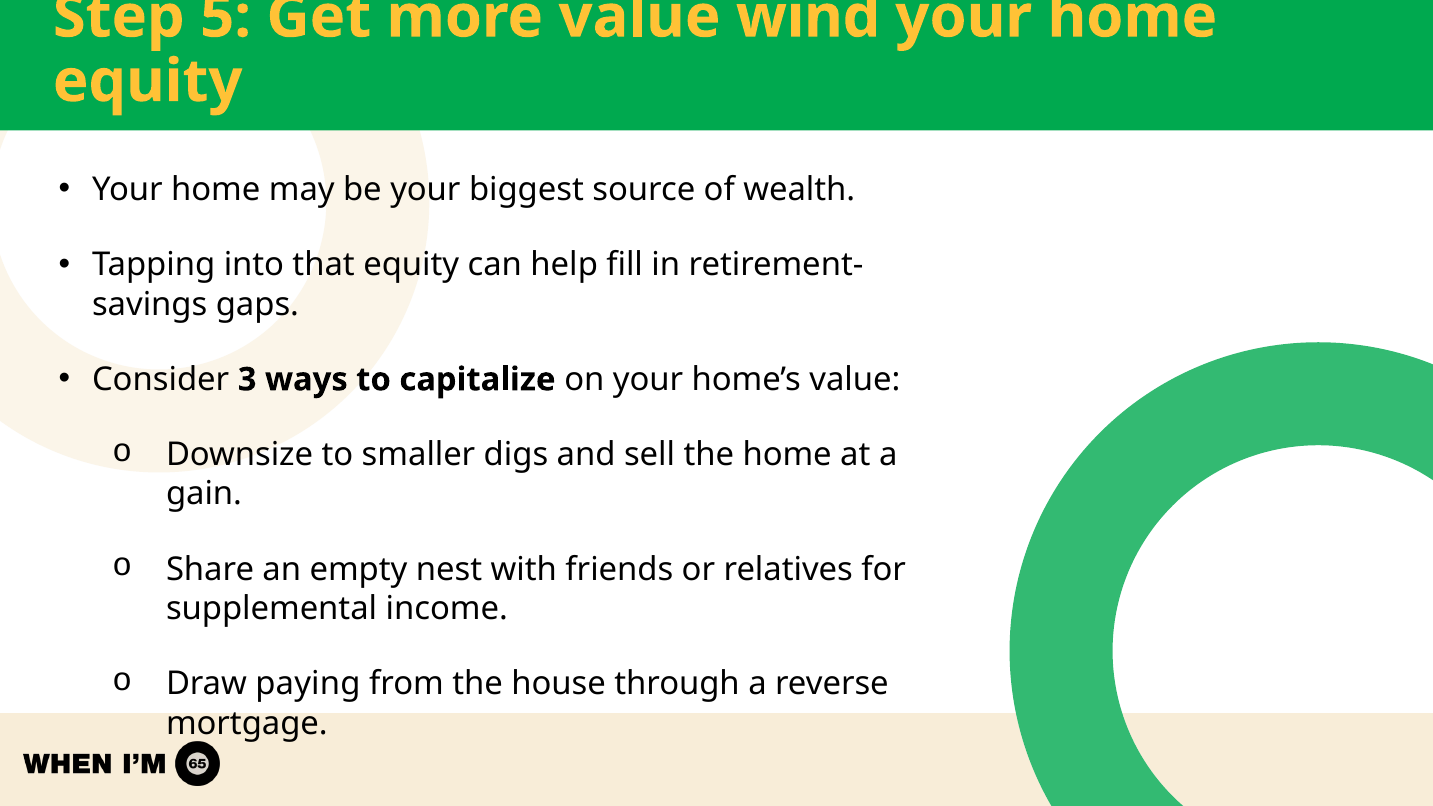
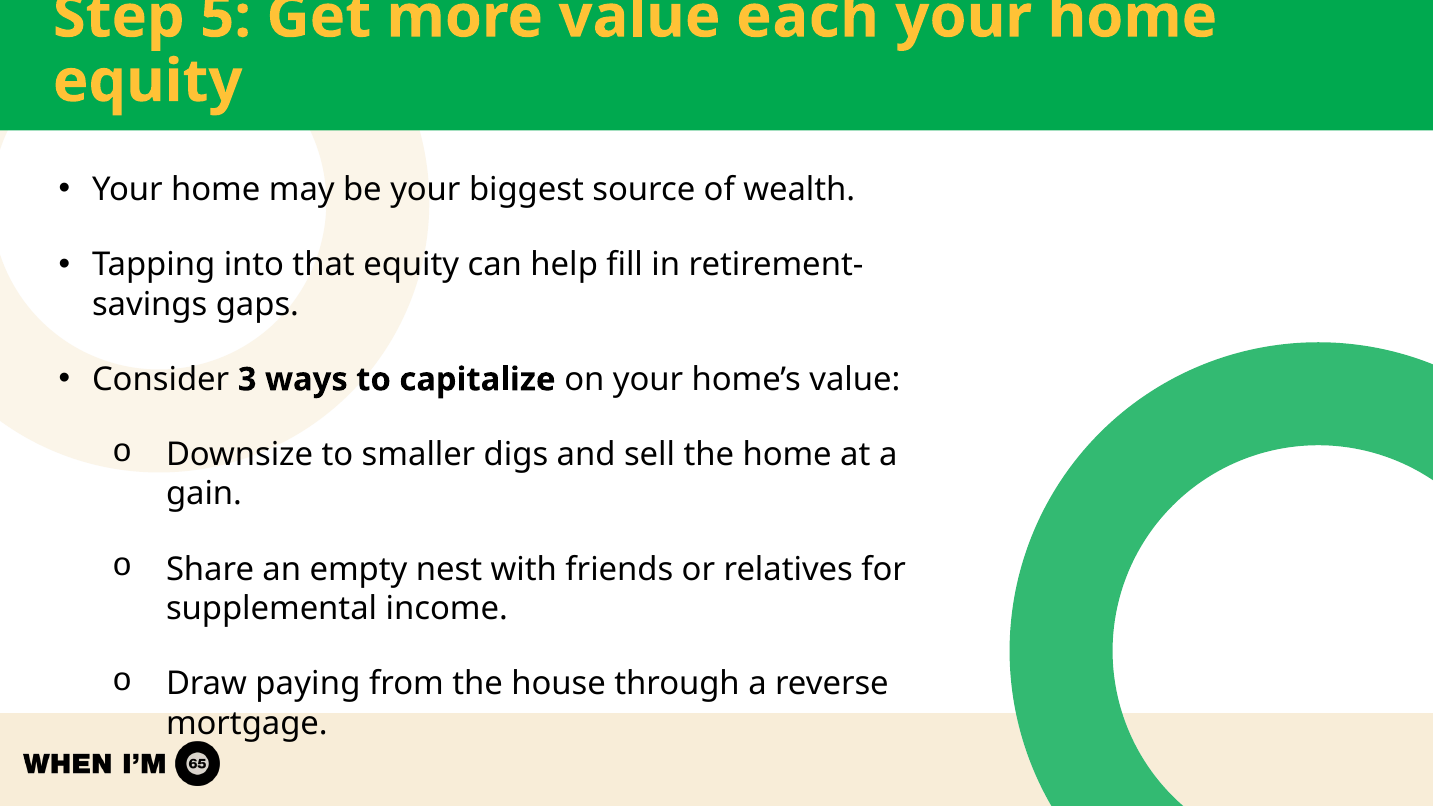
wind: wind -> each (808, 17)
